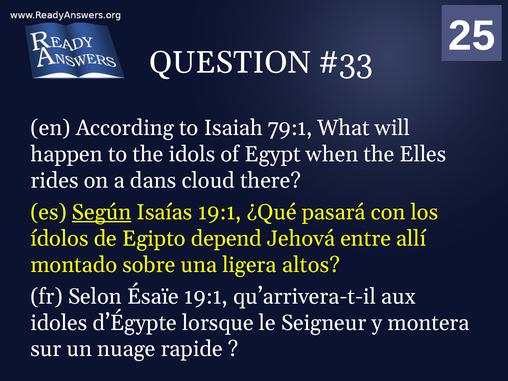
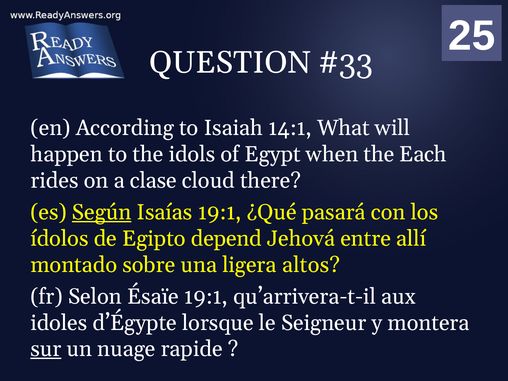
79:1: 79:1 -> 14:1 (290, 128)
Elles: Elles -> Each (423, 154)
dans: dans -> clase (153, 181)
sur underline: none -> present (46, 349)
